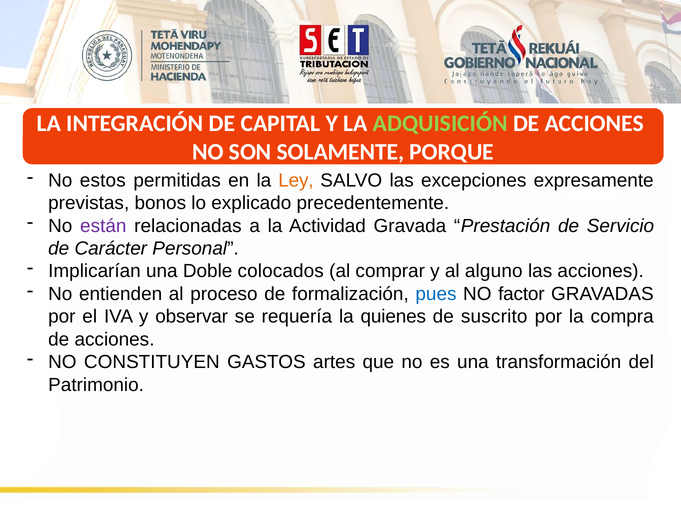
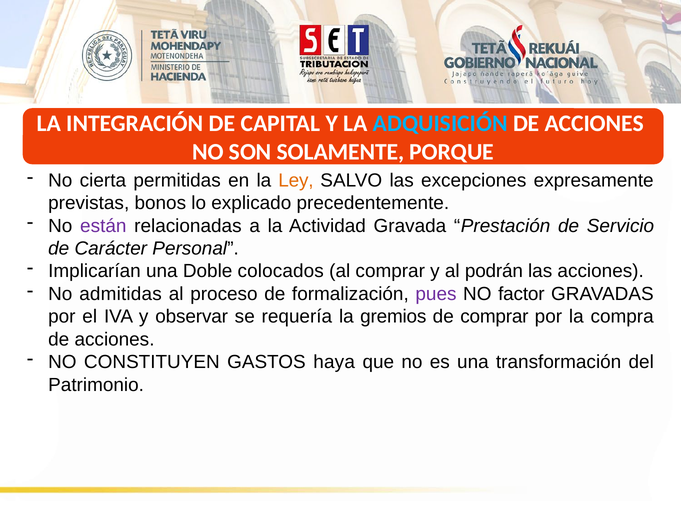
ADQUISICIÓN colour: light green -> light blue (440, 124)
estos: estos -> cierta (103, 180)
alguno: alguno -> podrán (494, 271)
entienden: entienden -> admitidas (121, 294)
pues colour: blue -> purple (436, 294)
quienes: quienes -> gremios (393, 316)
de suscrito: suscrito -> comprar (494, 316)
artes: artes -> haya (334, 362)
